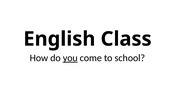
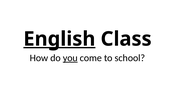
English underline: none -> present (59, 39)
